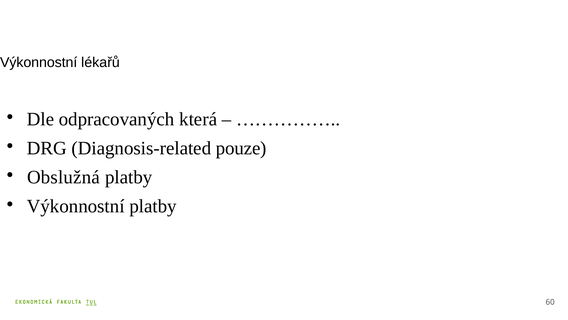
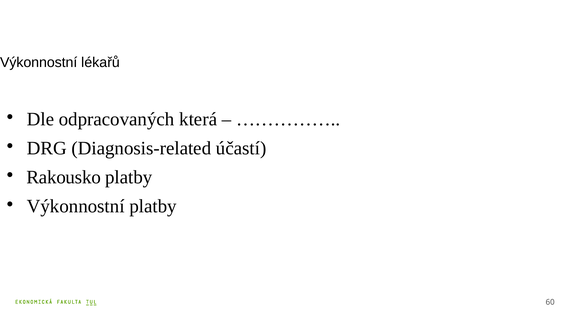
pouze: pouze -> účastí (241, 148)
Obslužná: Obslužná -> Rakousko (64, 177)
